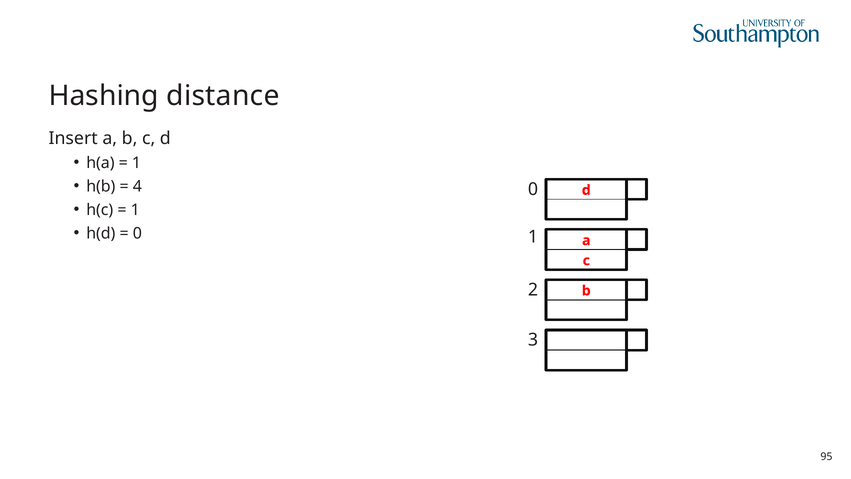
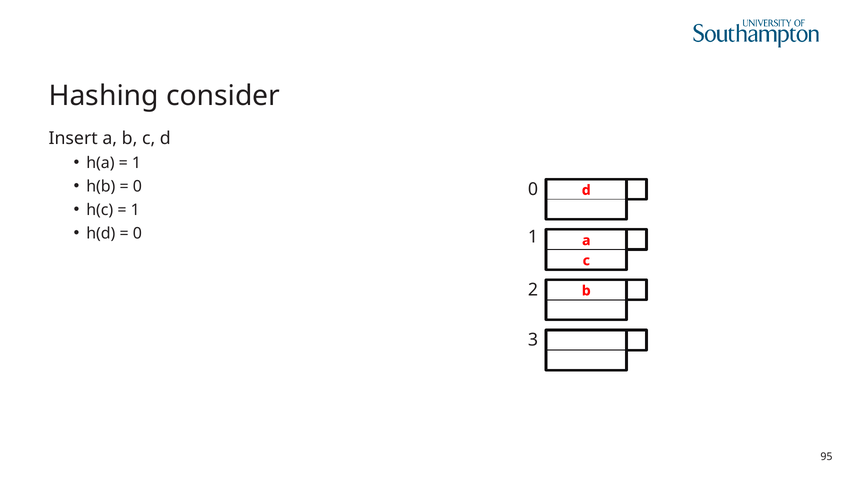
distance: distance -> consider (223, 96)
4: 4 -> 0 (137, 186)
